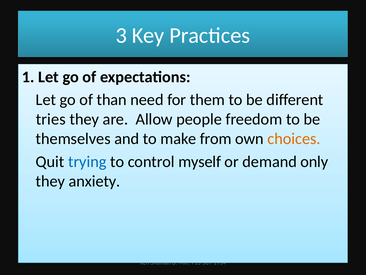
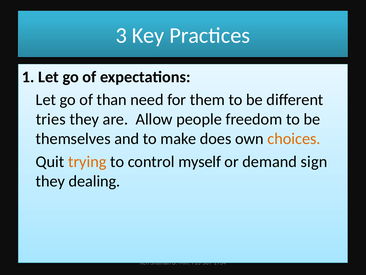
from: from -> does (216, 139)
trying colour: blue -> orange (87, 161)
only: only -> sign (314, 161)
anxiety: anxiety -> dealing (95, 181)
